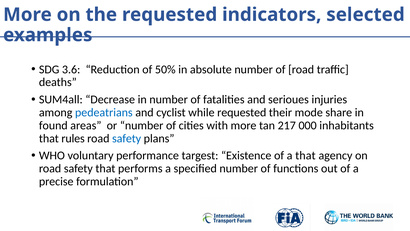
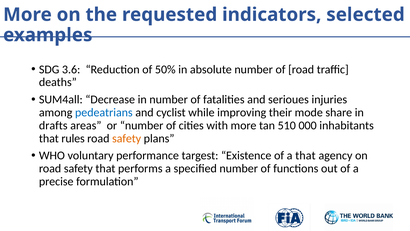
while requested: requested -> improving (242, 112)
found: found -> drafts (53, 125)
217: 217 -> 510 (287, 125)
safety colour: blue -> orange (127, 138)
